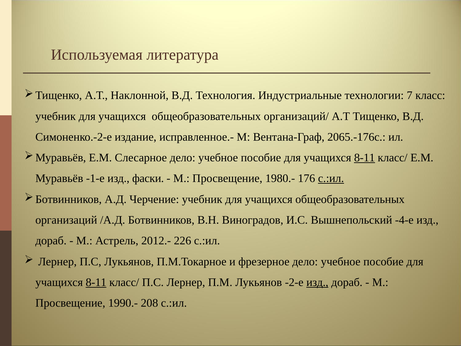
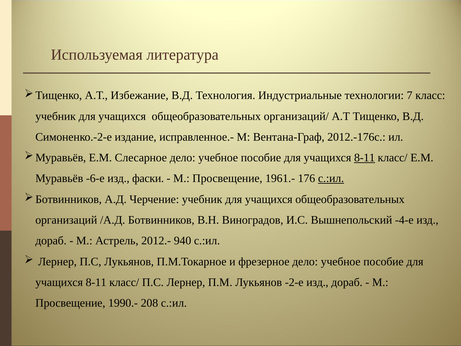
Наклонной: Наклонной -> Избежание (140, 95)
2065.-176с: 2065.-176с -> 2012.-176с (356, 137)
-1-е: -1-е -> -6-е (95, 178)
1980.-: 1980.- -> 1961.- (280, 178)
226: 226 -> 940 (183, 241)
8-11 underline: present -> none (96, 282)
изд underline: present -> none (317, 282)
